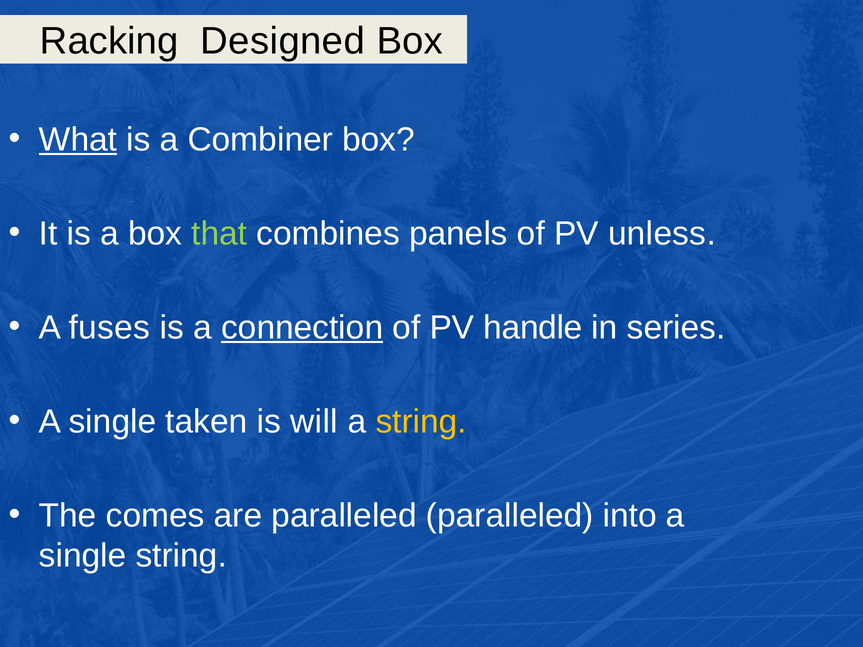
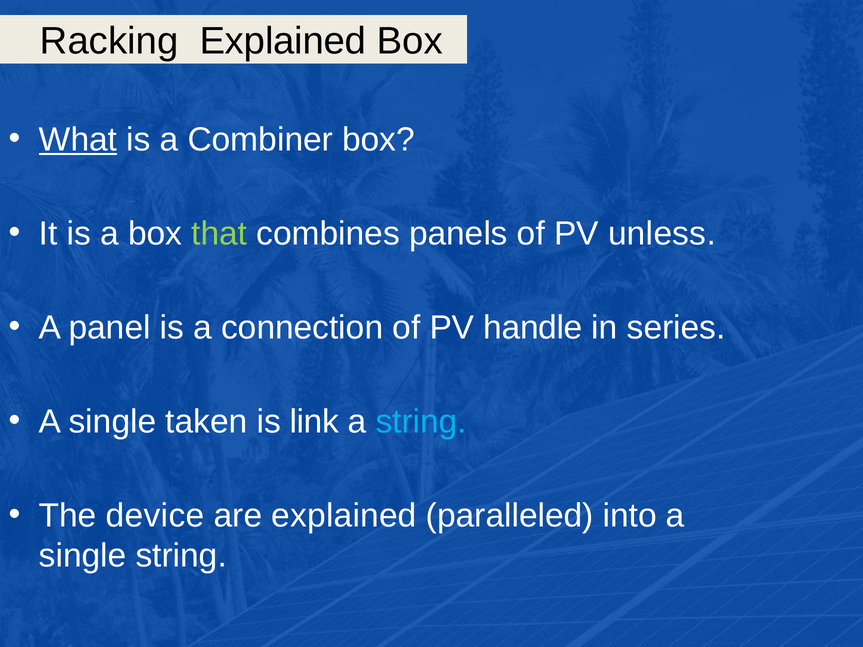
Racking Designed: Designed -> Explained (283, 41)
fuses: fuses -> panel (110, 328)
connection underline: present -> none (302, 328)
will: will -> link (314, 422)
string colour: yellow -> light blue (421, 422)
comes: comes -> device (155, 516)
are paralleled: paralleled -> explained (344, 516)
